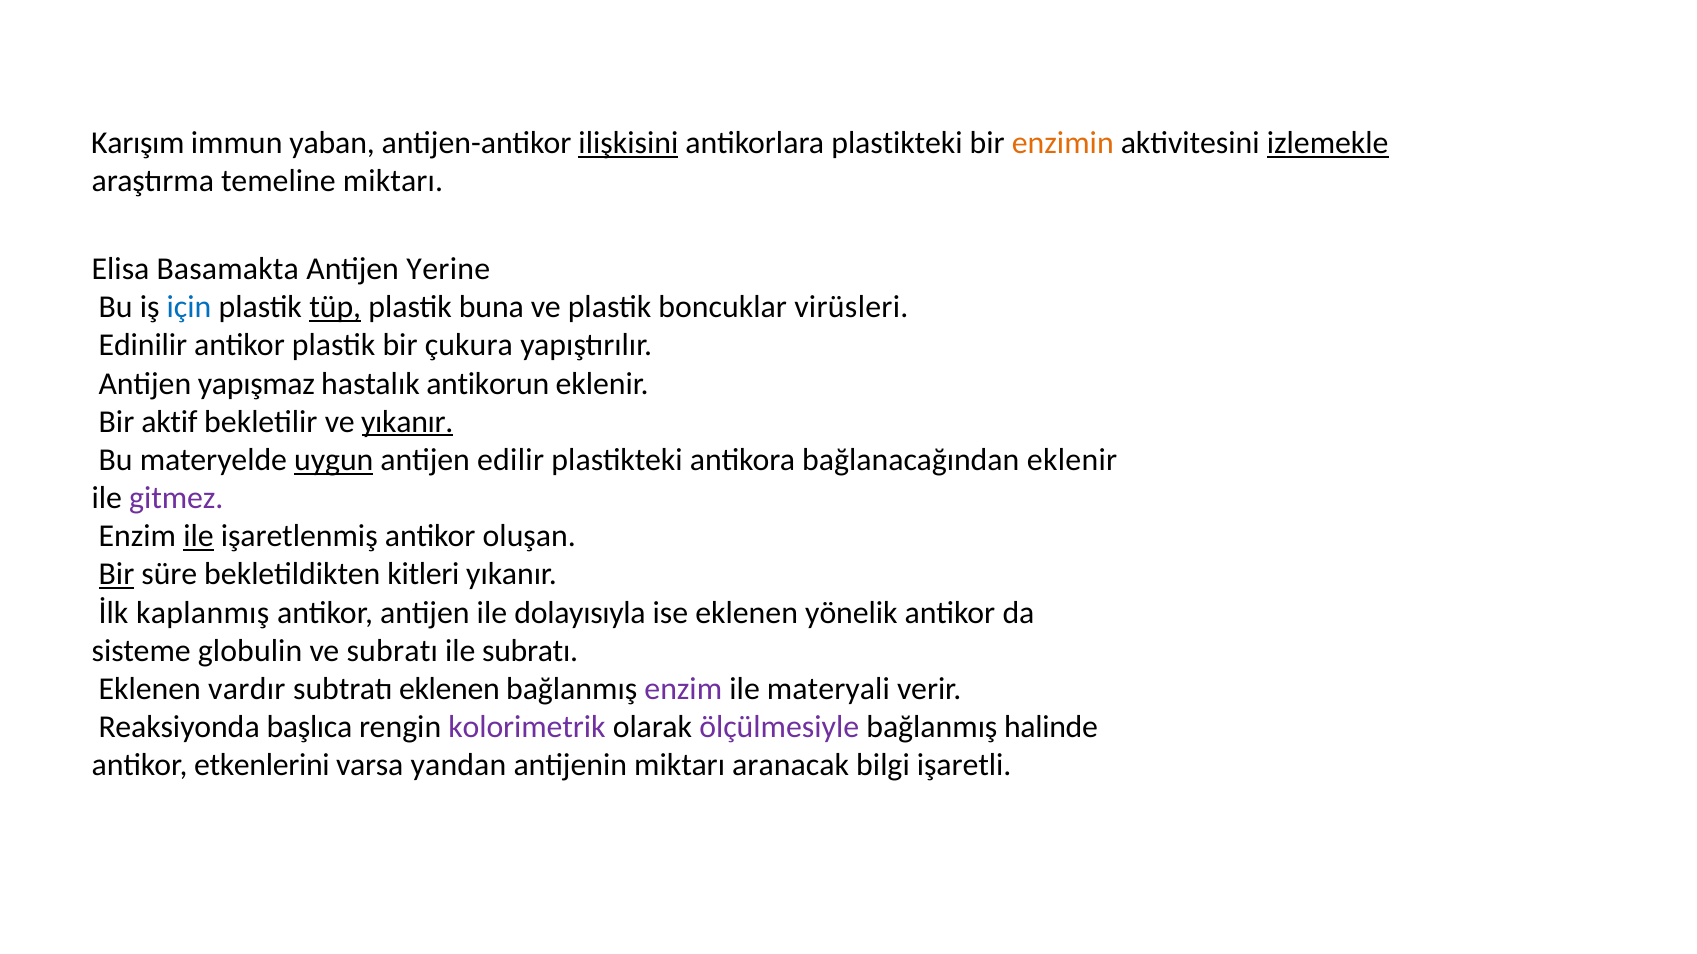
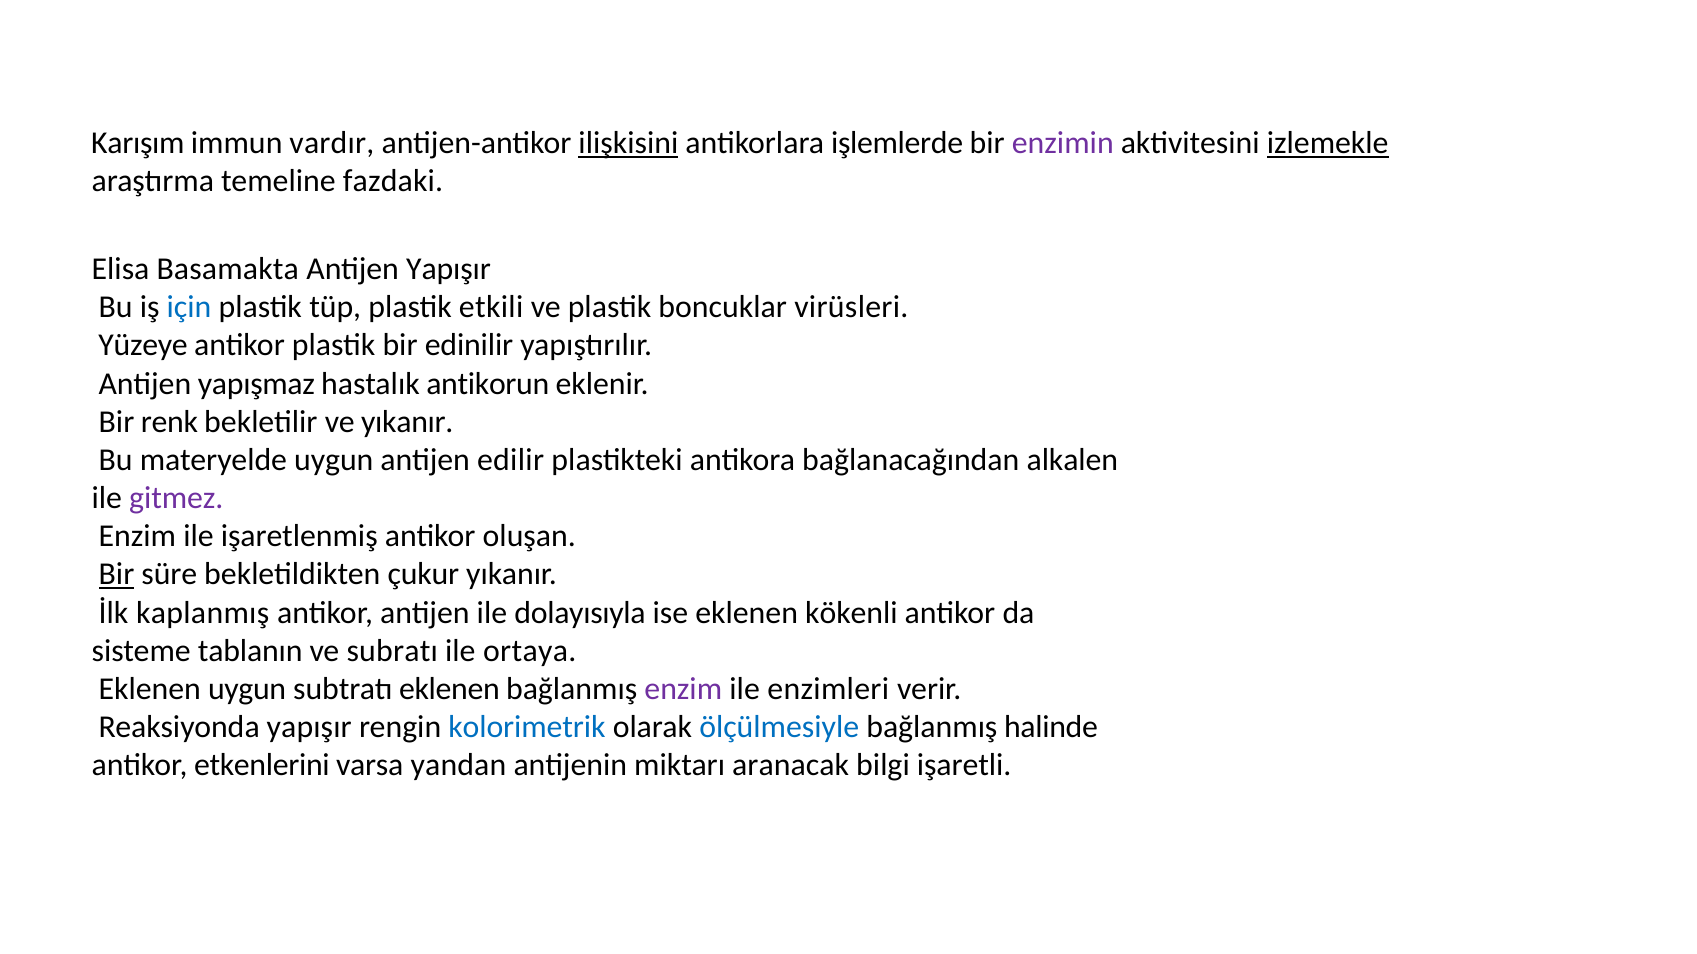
yaban: yaban -> vardır (332, 143)
antikorlara plastikteki: plastikteki -> işlemlerde (897, 143)
enzimin colour: orange -> purple (1063, 143)
temeline miktarı: miktarı -> fazdaki (393, 181)
Antijen Yerine: Yerine -> Yapışır (449, 269)
tüp underline: present -> none (335, 307)
buna: buna -> etkili (491, 307)
Edinilir: Edinilir -> Yüzeye (143, 346)
çukura: çukura -> edinilir (469, 346)
aktif: aktif -> renk (169, 422)
yıkanır underline: present -> none (407, 422)
uygun underline: present -> none (334, 460)
bağlanacağından eklenir: eklenir -> alkalen (1072, 460)
ile underline: present -> none (198, 537)
kitleri: kitleri -> çukur (423, 575)
yönelik: yönelik -> kökenli (851, 613)
globulin: globulin -> tablanın (250, 651)
ile subratı: subratı -> ortaya (530, 651)
Eklenen vardır: vardır -> uygun (247, 689)
materyali: materyali -> enzimleri (828, 689)
Reaksiyonda başlıca: başlıca -> yapışır (309, 727)
kolorimetrik colour: purple -> blue (527, 727)
ölçülmesiyle colour: purple -> blue (779, 727)
